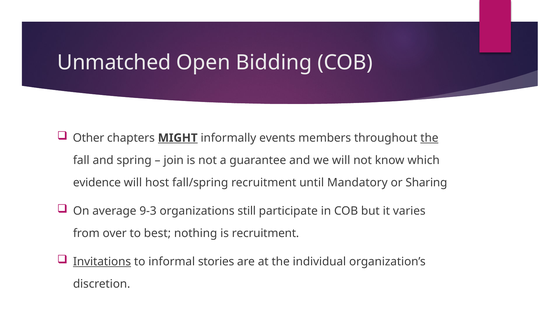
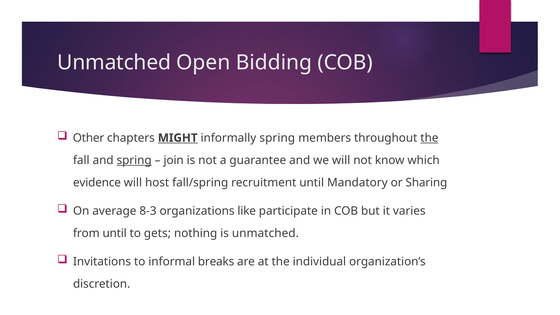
informally events: events -> spring (277, 138)
spring underline: none -> present (134, 160)
9-3: 9-3 -> 8-3 (148, 211)
still: still -> like (247, 211)
from over: over -> until (115, 233)
best: best -> gets (157, 233)
is recruitment: recruitment -> unmatched (265, 233)
Invitations underline: present -> none (102, 262)
stories: stories -> breaks (216, 262)
